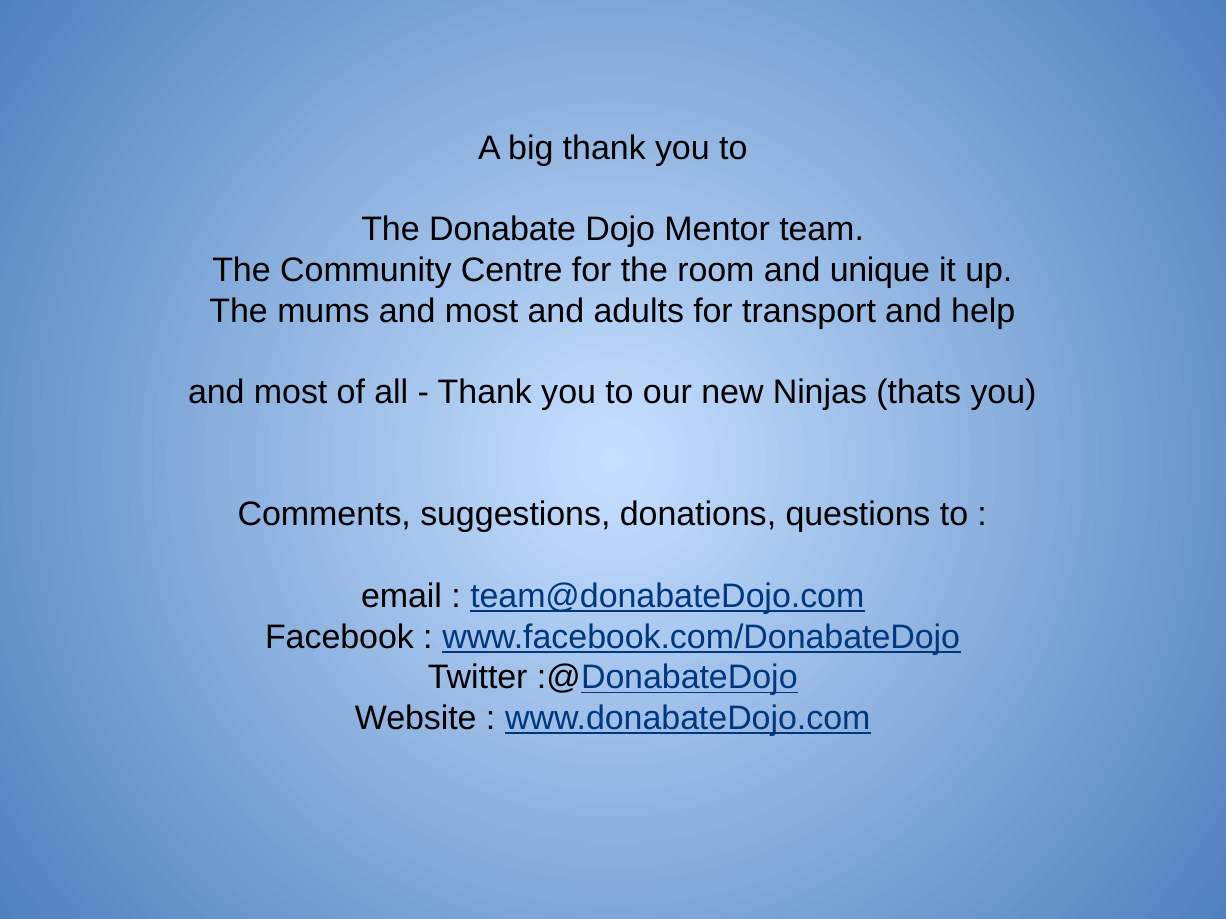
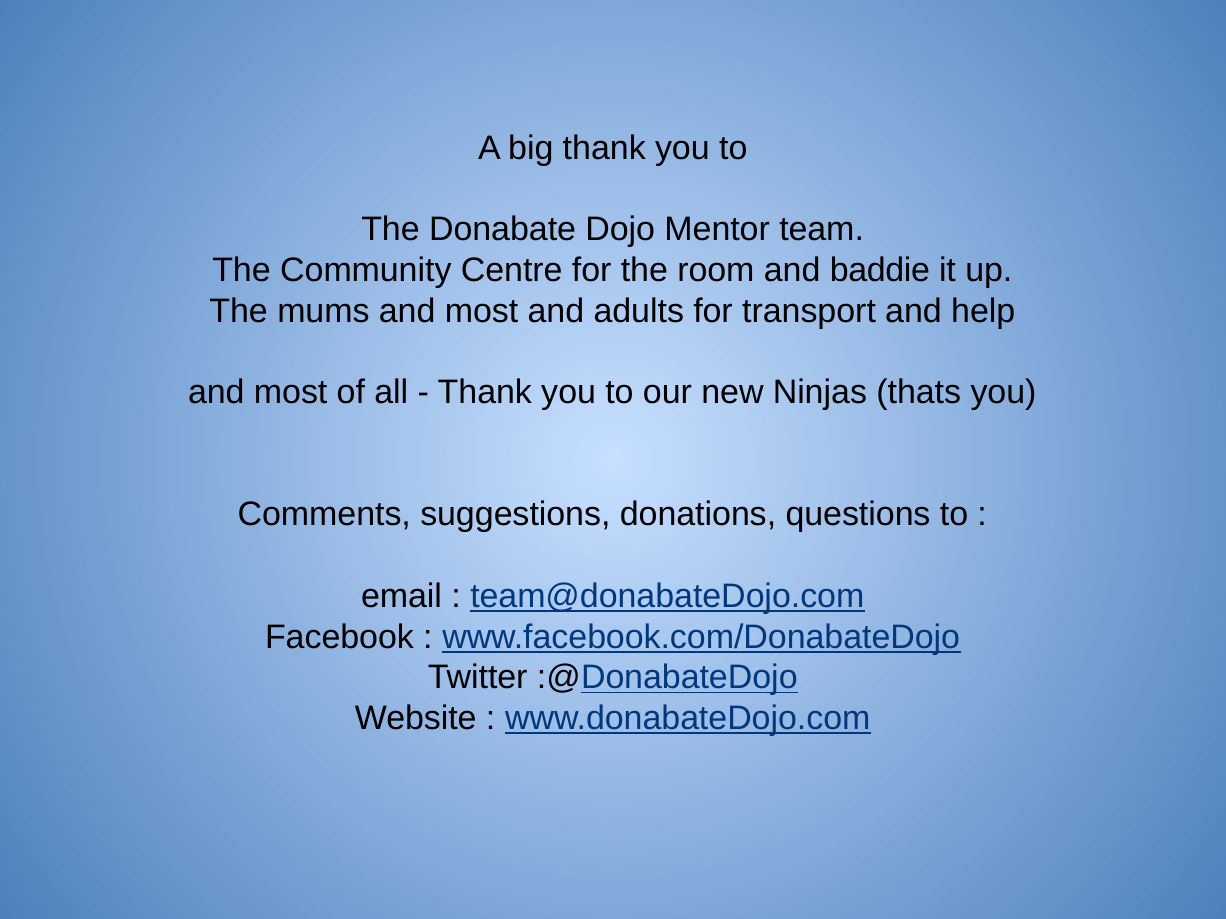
unique: unique -> baddie (880, 270)
